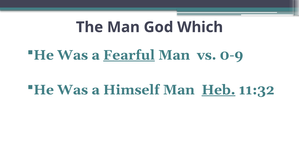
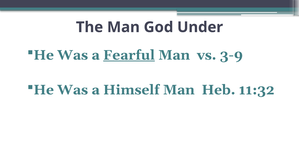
Which: Which -> Under (200, 27)
0-9: 0-9 -> 3-9 (231, 55)
Heb underline: present -> none (219, 90)
